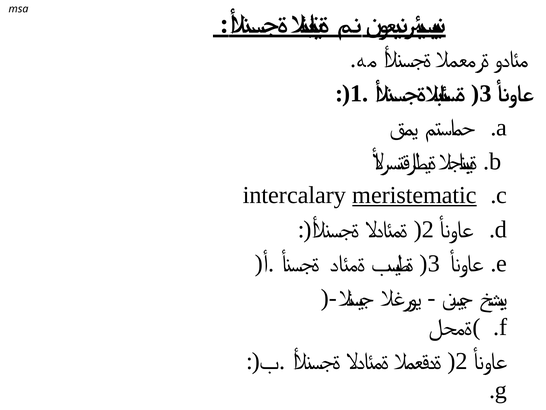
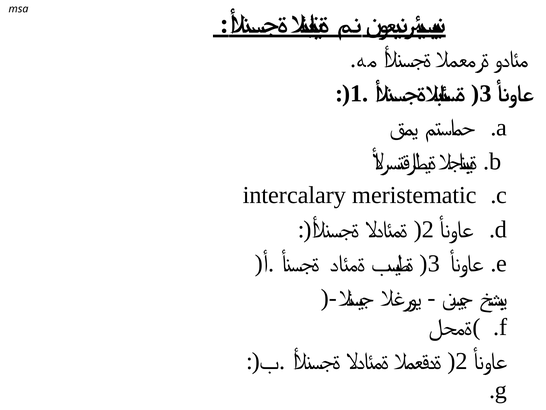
meristematic underline: present -> none (414, 195)
